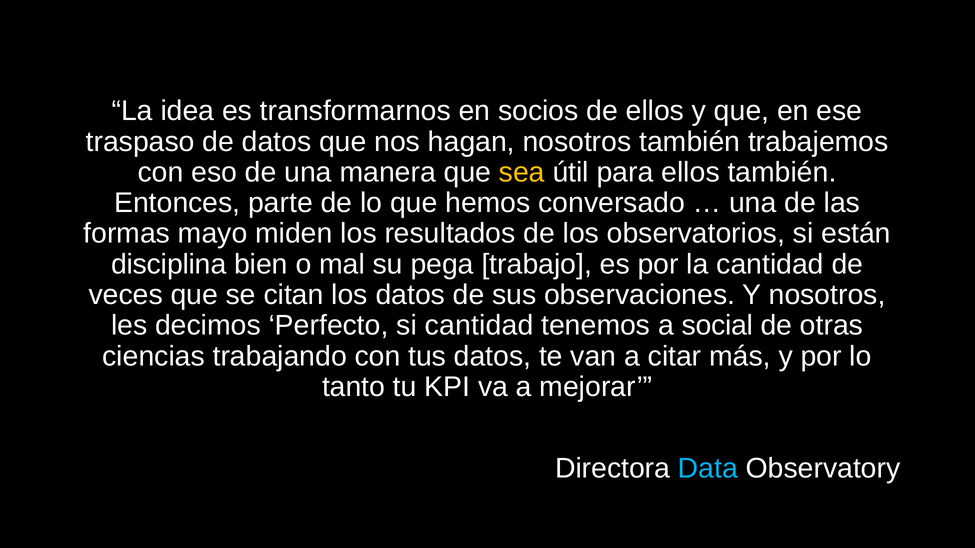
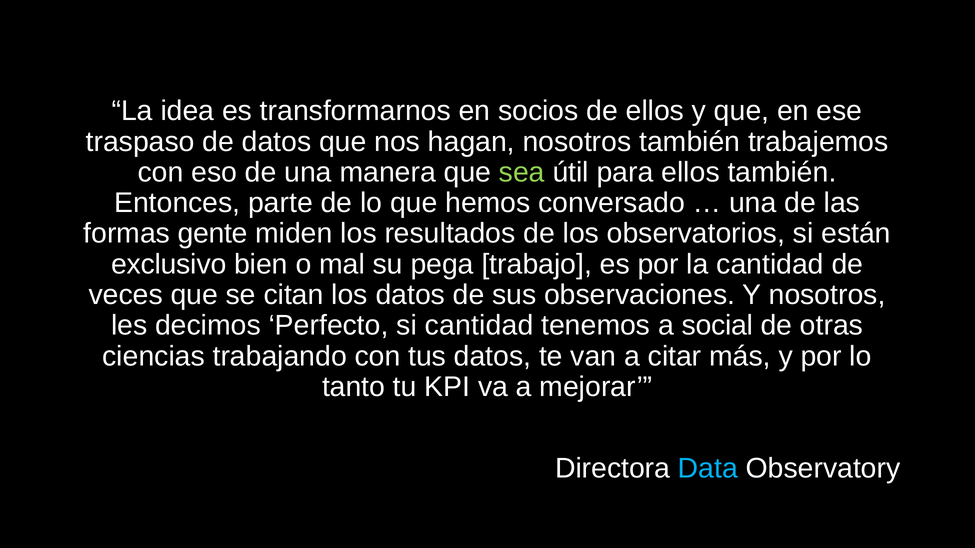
sea colour: yellow -> light green (522, 172)
mayo: mayo -> gente (213, 234)
disciplina: disciplina -> exclusivo (169, 264)
